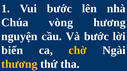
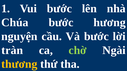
Chúa vòng: vòng -> bước (61, 23)
biển: biển -> tràn (12, 50)
chờ colour: yellow -> light green (78, 50)
